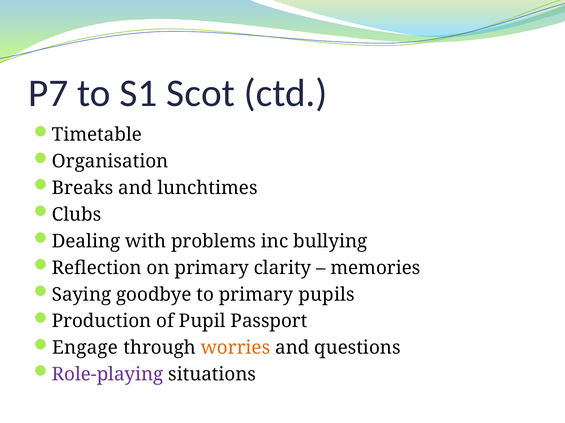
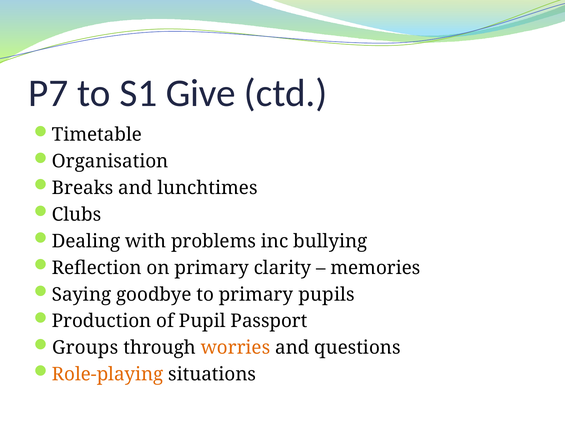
Scot: Scot -> Give (201, 93)
Engage: Engage -> Groups (85, 348)
Role-playing colour: purple -> orange (108, 375)
